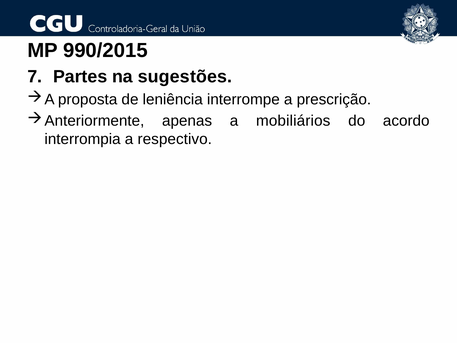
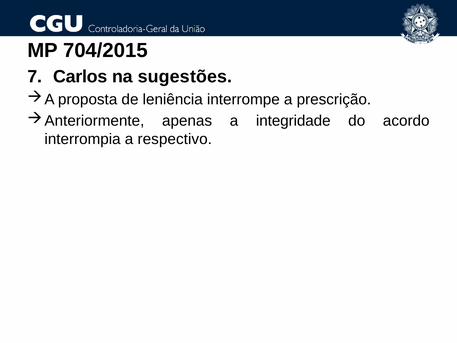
990/2015: 990/2015 -> 704/2015 (105, 50)
Partes: Partes -> Carlos (80, 77)
mobiliários: mobiliários -> integridade (293, 121)
